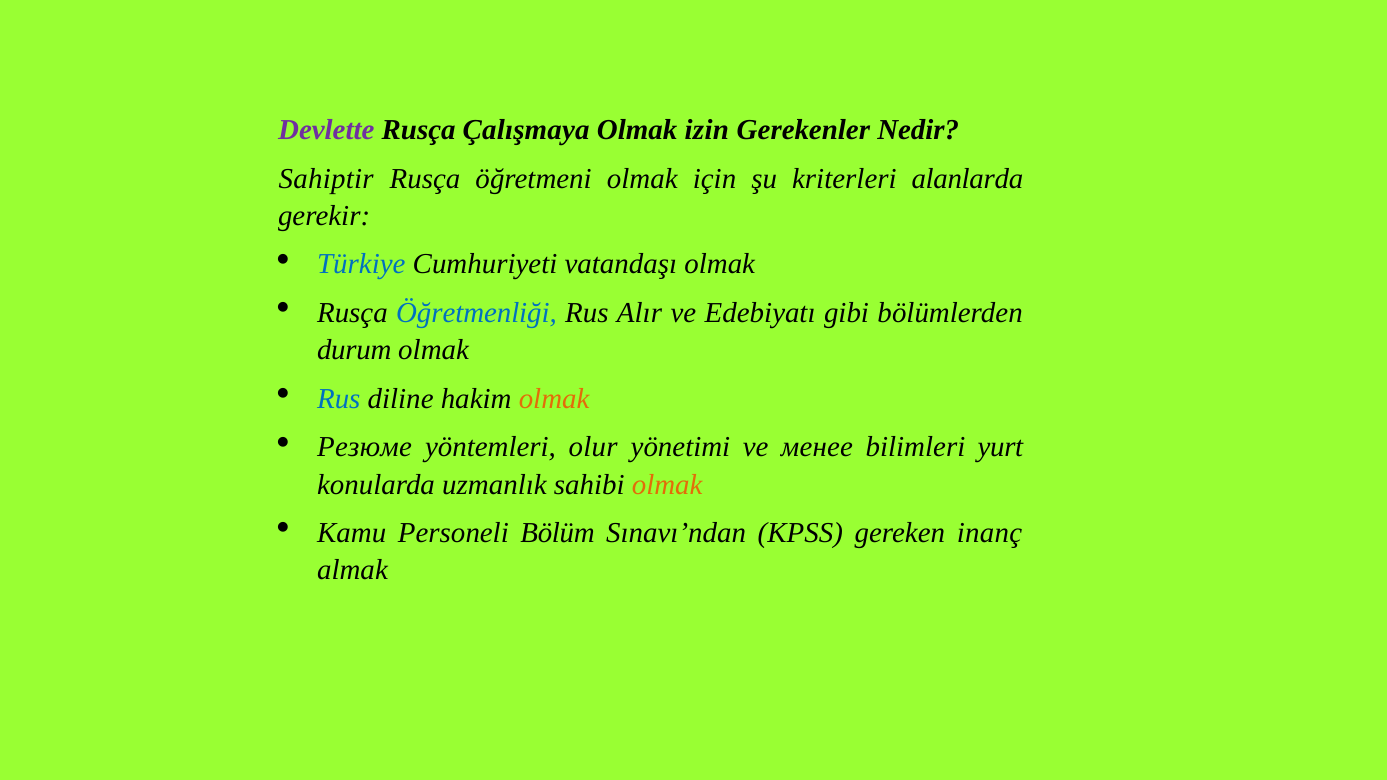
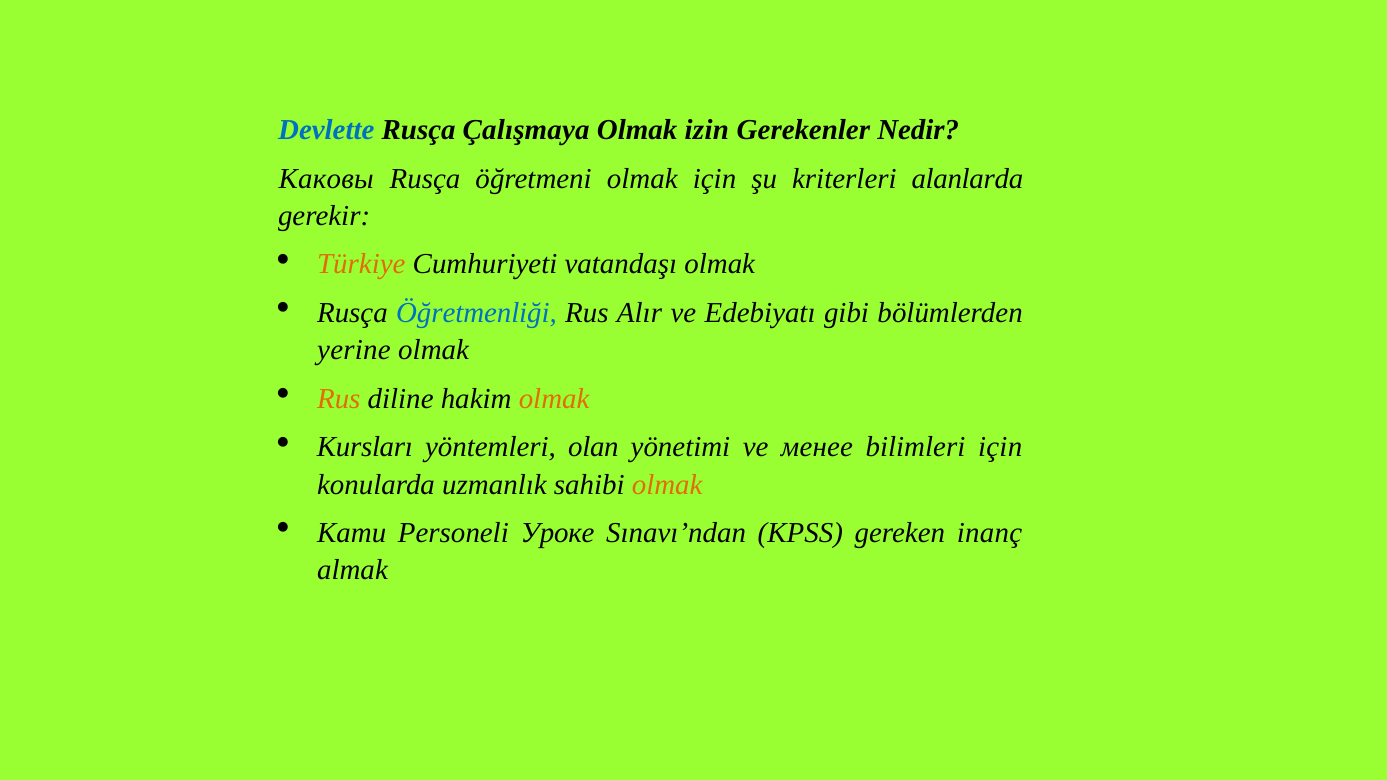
Devlette colour: purple -> blue (326, 130)
Sahiptir: Sahiptir -> Каковы (326, 179)
Türkiye colour: blue -> orange (361, 264)
durum: durum -> yerine (354, 350)
Rus colour: blue -> orange (339, 399)
Резюме: Резюме -> Kursları (365, 447)
olur: olur -> olan (593, 447)
bilimleri yurt: yurt -> için (1000, 447)
Bölüm: Bölüm -> Уроке (558, 533)
